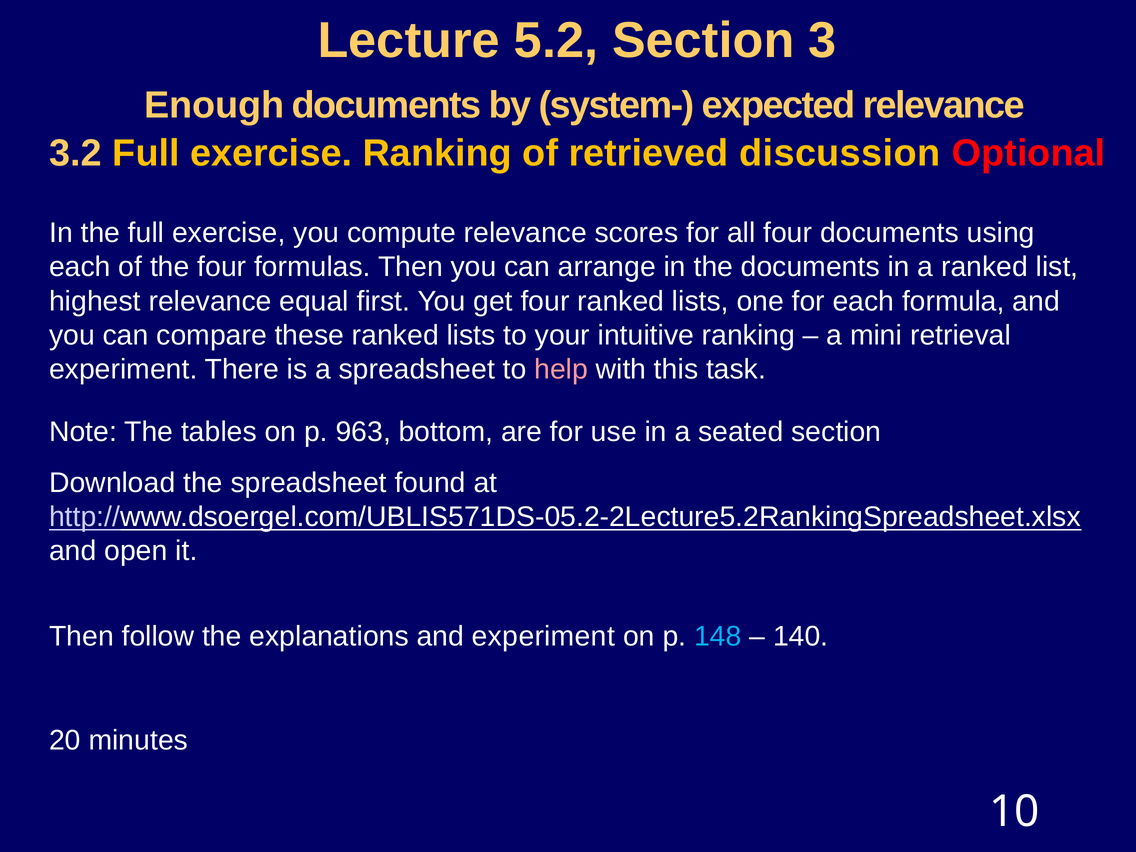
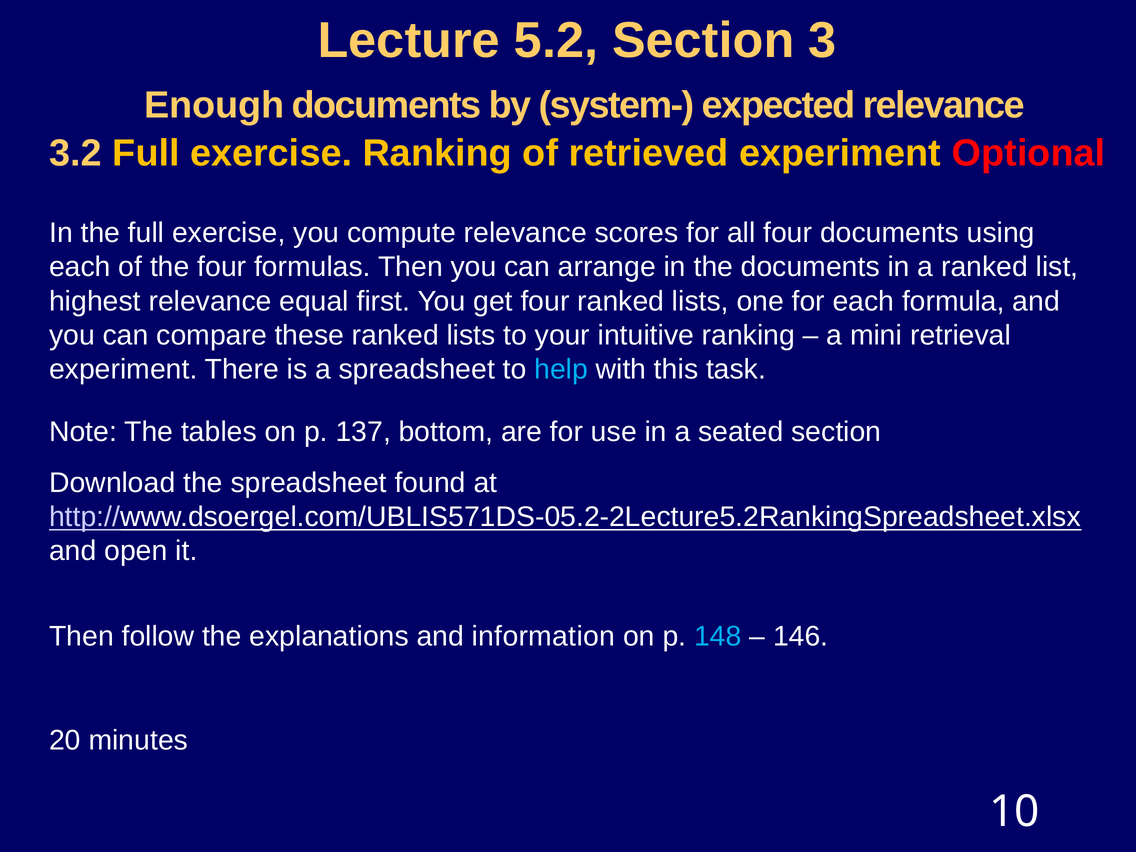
retrieved discussion: discussion -> experiment (840, 153)
help colour: pink -> light blue (561, 369)
963: 963 -> 137 (363, 432)
and experiment: experiment -> information (543, 636)
140: 140 -> 146 (801, 636)
